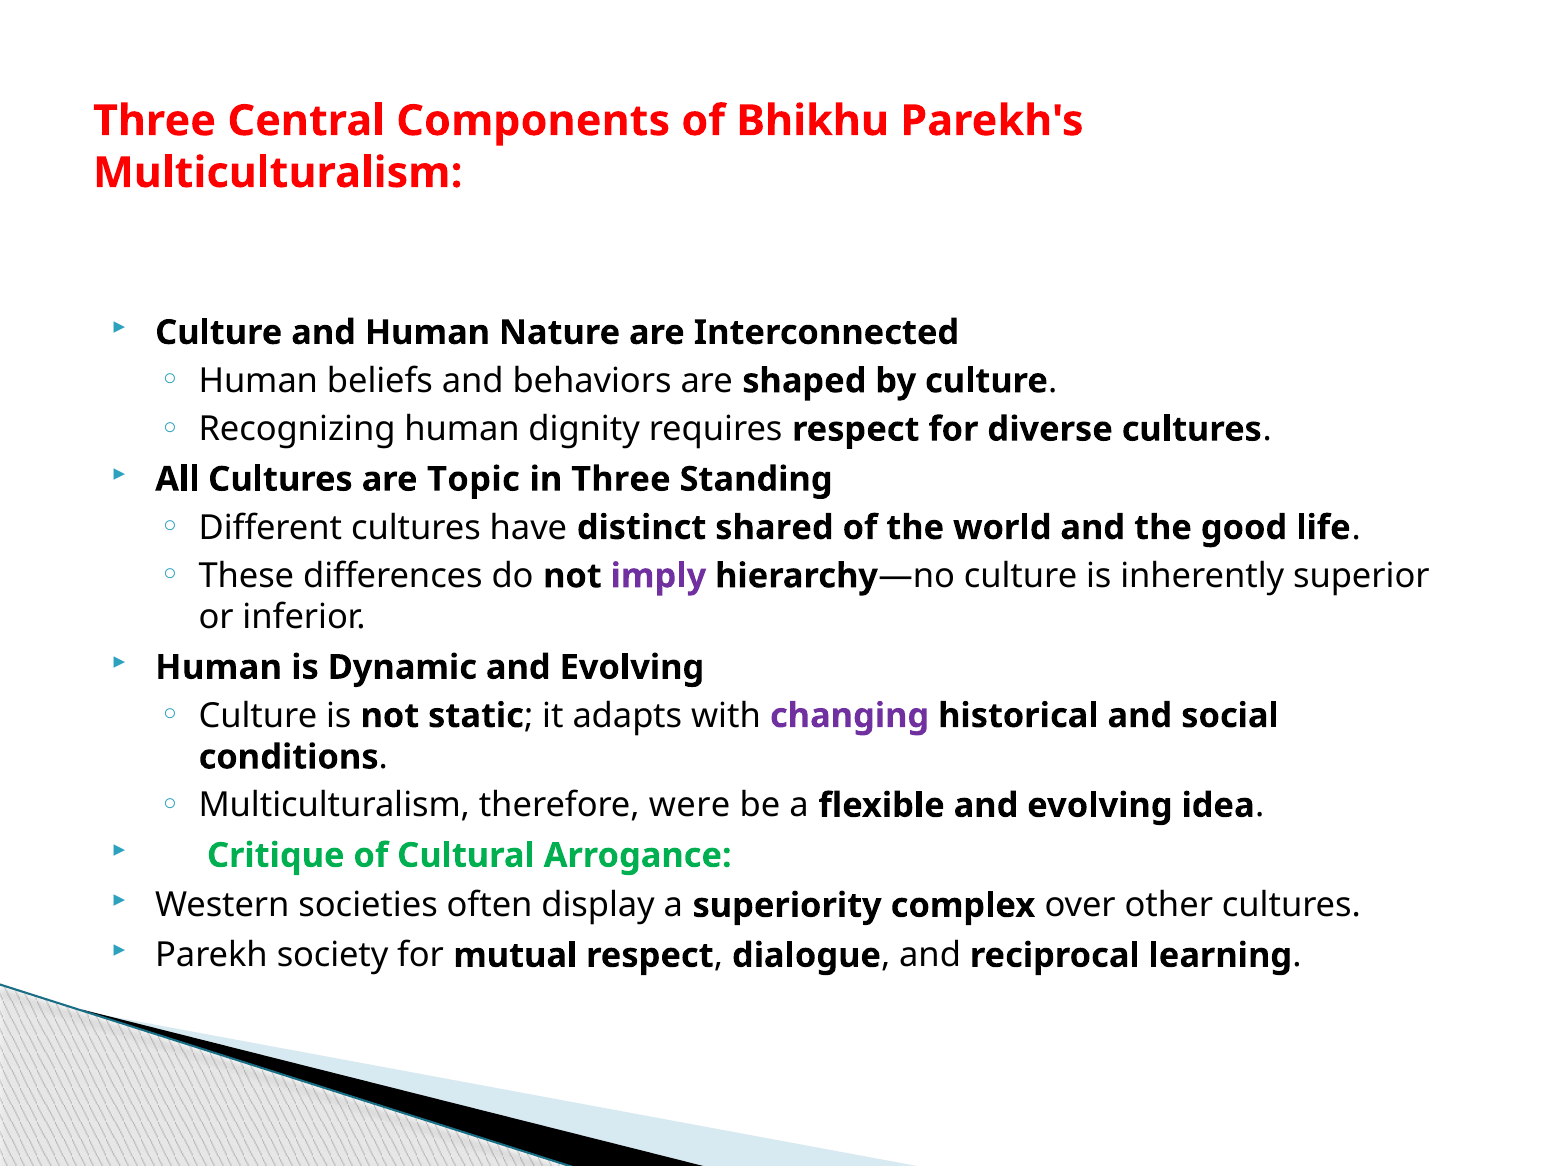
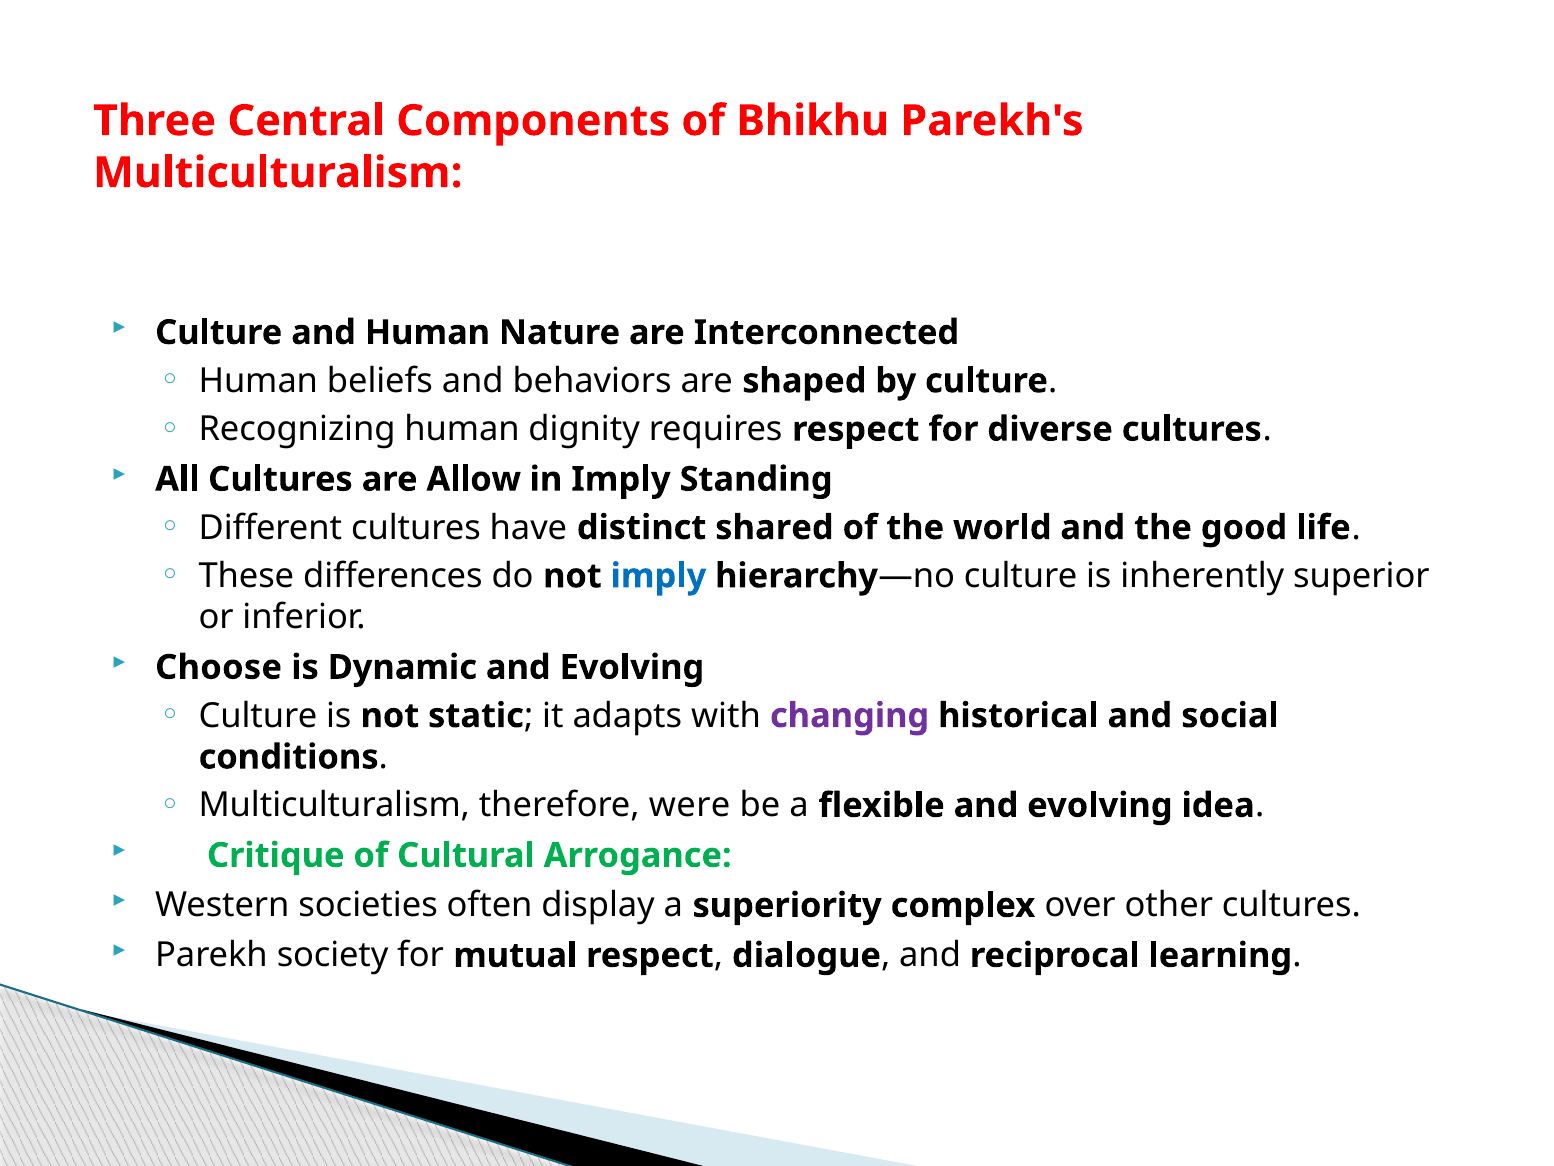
Topic: Topic -> Allow (474, 479)
in Three: Three -> Imply (621, 479)
imply colour: purple -> blue (658, 576)
Human: Human -> Choose (219, 667)
